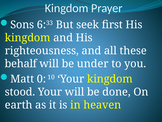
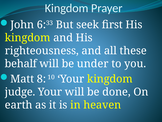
Sons: Sons -> John (22, 25)
0: 0 -> 8 (41, 79)
stood: stood -> judge (20, 92)
